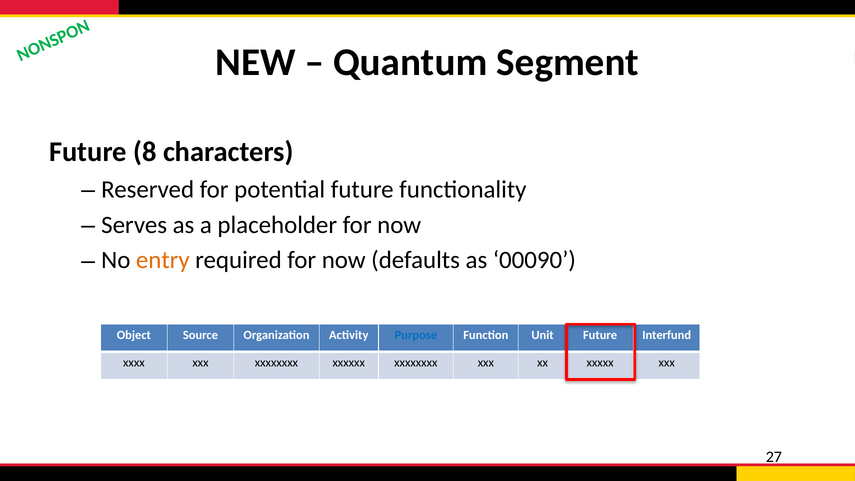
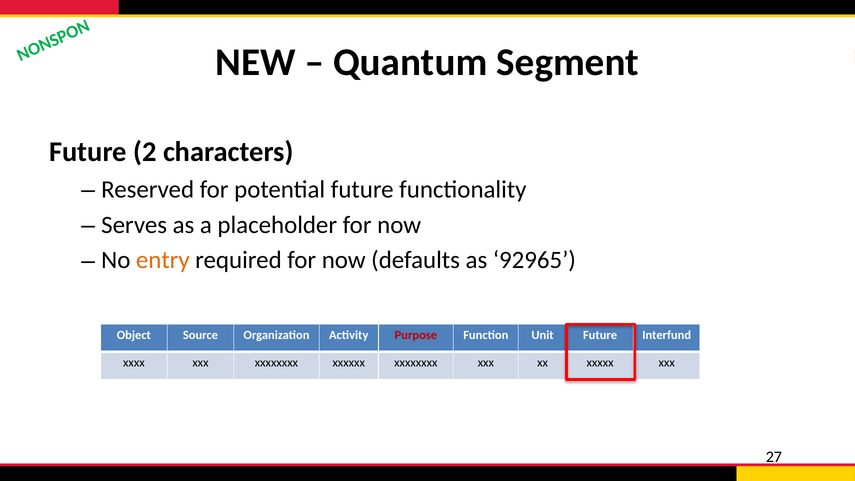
8: 8 -> 2 (145, 152)
00090: 00090 -> 92965 (534, 260)
Purpose colour: blue -> red (416, 335)
